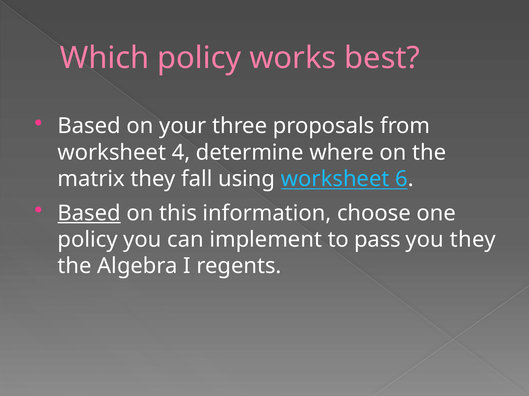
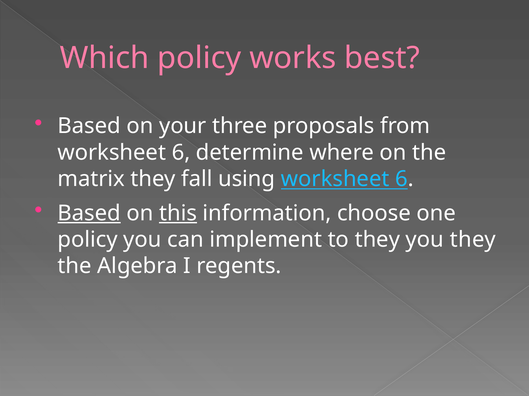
4: 4 -> 6 (181, 153)
this underline: none -> present (178, 214)
to pass: pass -> they (377, 240)
